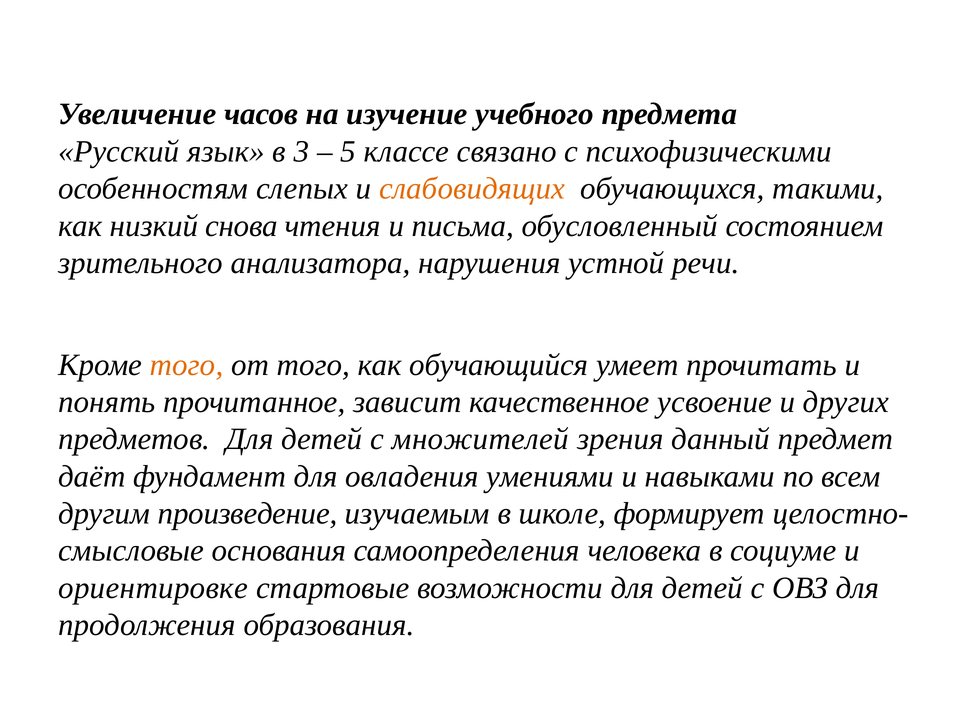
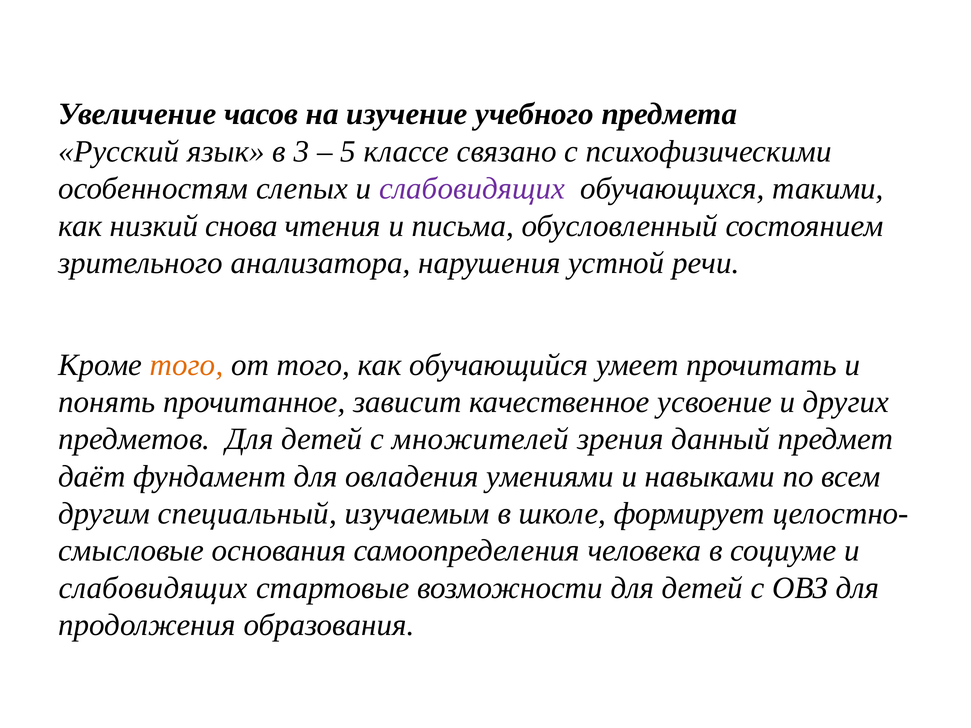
слабовидящих colour: orange -> purple (472, 189)
произведение: произведение -> специальный (247, 514)
ориентировке: ориентировке -> слабовидящих (153, 588)
